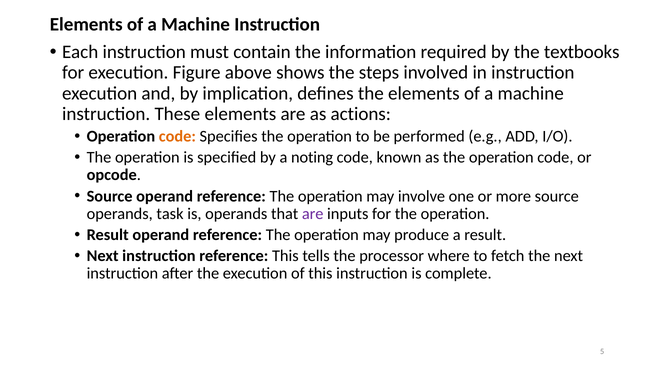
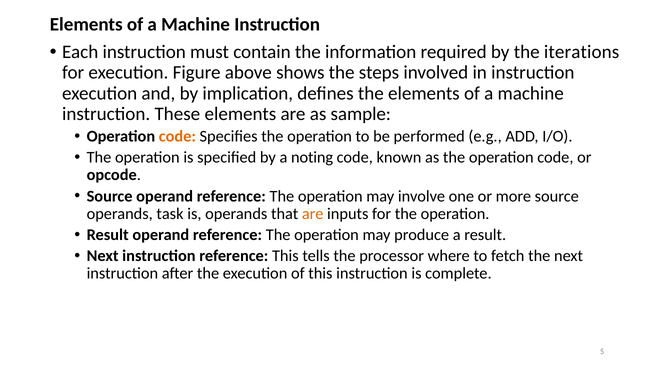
textbooks: textbooks -> iterations (582, 52)
actions: actions -> sample (361, 114)
are colour: purple -> orange (313, 214)
